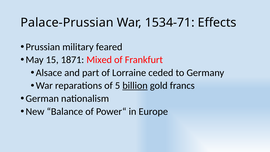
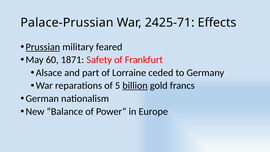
1534-71: 1534-71 -> 2425-71 (170, 23)
Prussian underline: none -> present (43, 47)
15: 15 -> 60 (52, 60)
Mixed: Mixed -> Safety (99, 60)
